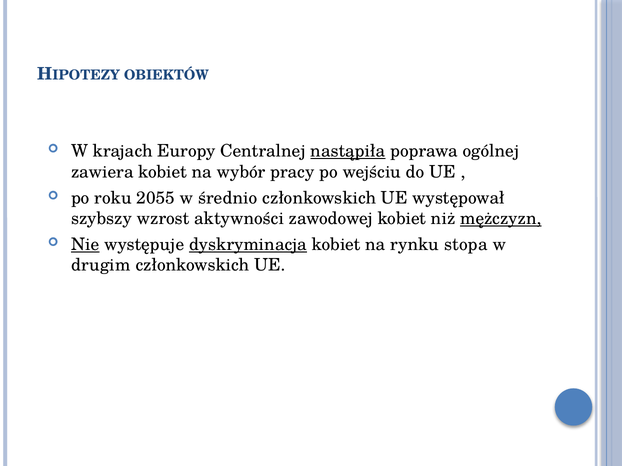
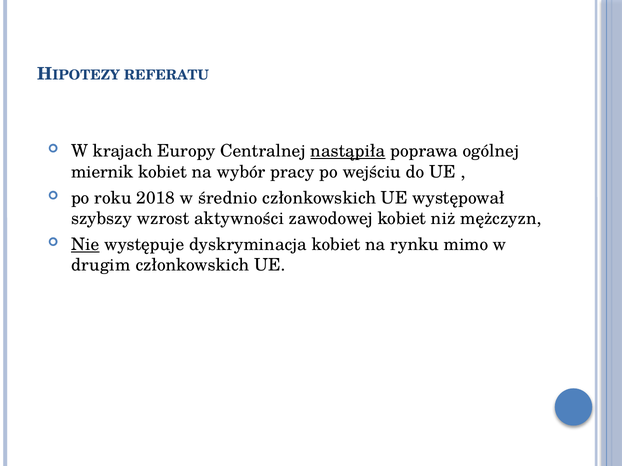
OBIEKTÓW: OBIEKTÓW -> REFERATU (166, 75)
zawiera: zawiera -> miernik (102, 172)
2055: 2055 -> 2018 (156, 198)
mężczyzn underline: present -> none (501, 219)
dyskryminacja underline: present -> none (248, 245)
stopa: stopa -> mimo (466, 245)
